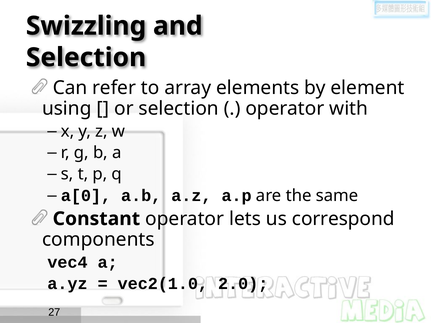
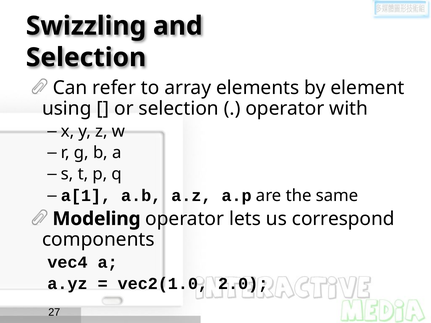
a[0: a[0 -> a[1 (86, 196)
Constant: Constant -> Modeling (97, 219)
